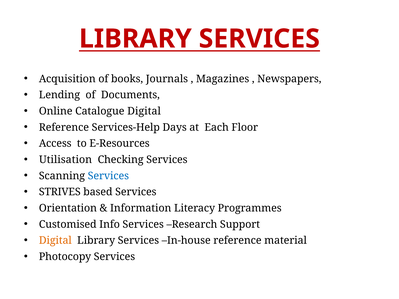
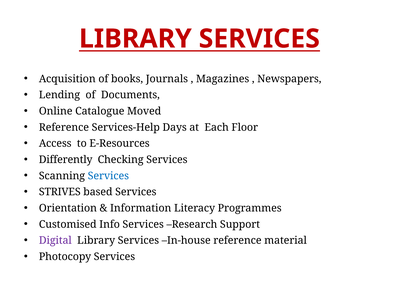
Catalogue Digital: Digital -> Moved (144, 111)
Utilisation: Utilisation -> Differently (66, 160)
Digital colour: orange -> purple (55, 241)
